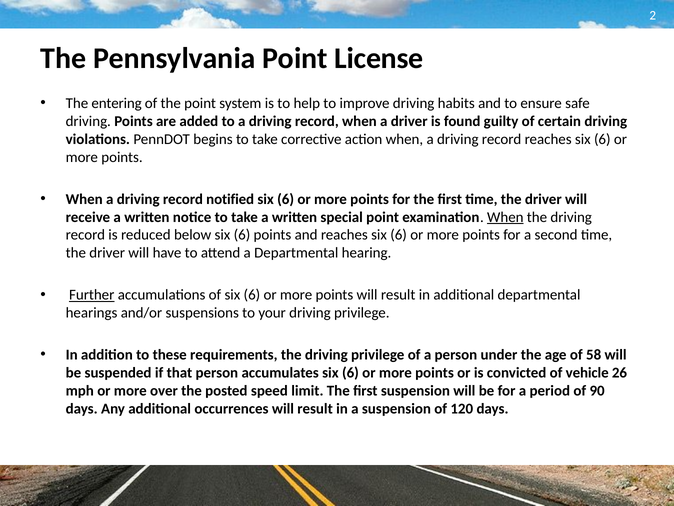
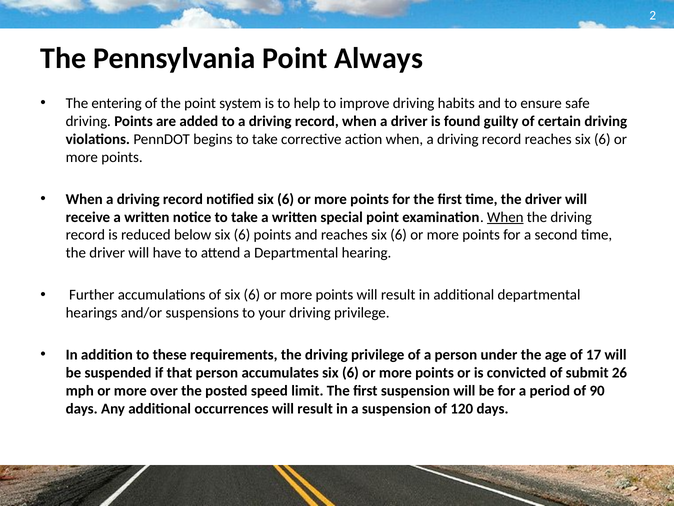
License: License -> Always (379, 58)
Further underline: present -> none (92, 295)
58: 58 -> 17 (594, 354)
vehicle: vehicle -> submit (587, 372)
